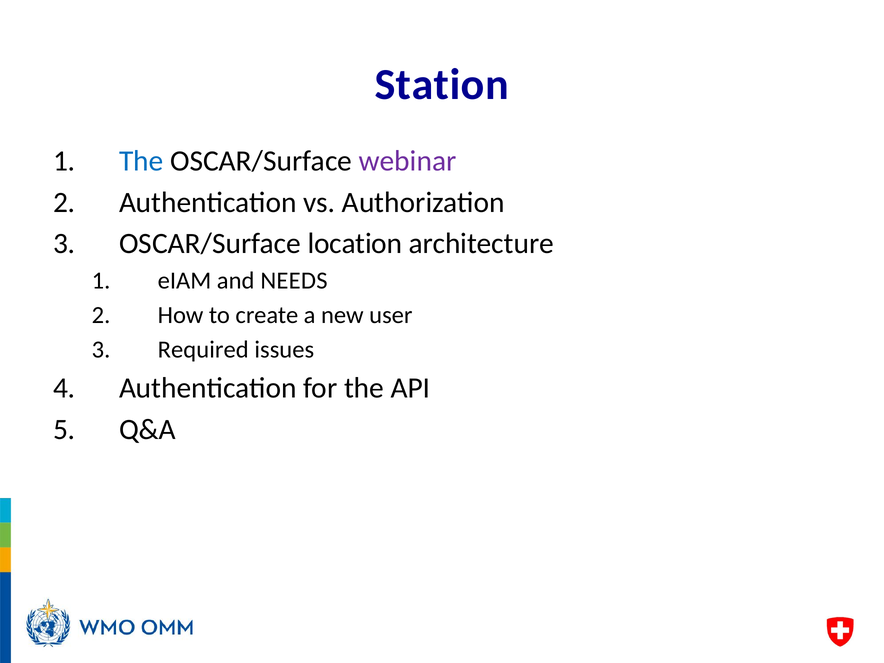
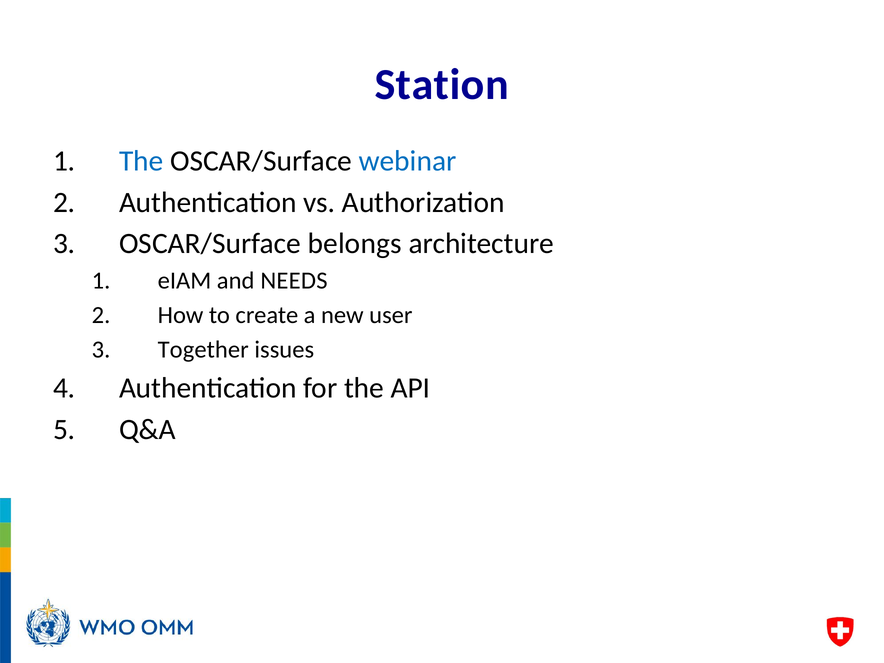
webinar colour: purple -> blue (408, 161)
location: location -> belongs (355, 244)
Required: Required -> Together (203, 350)
